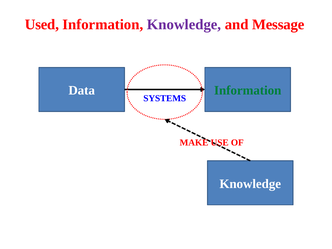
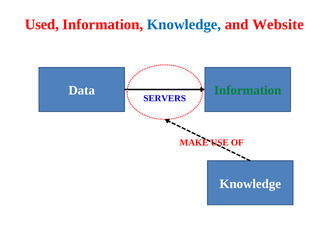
Knowledge colour: purple -> blue (184, 24)
Message: Message -> Website (278, 24)
SYSTEMS: SYSTEMS -> SERVERS (165, 98)
